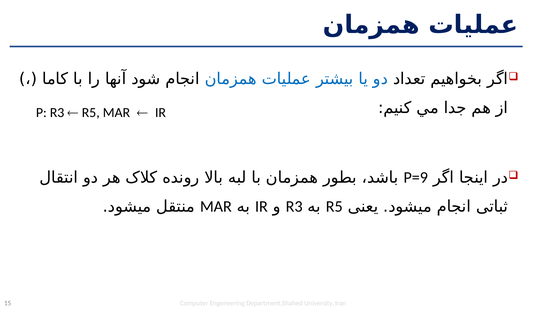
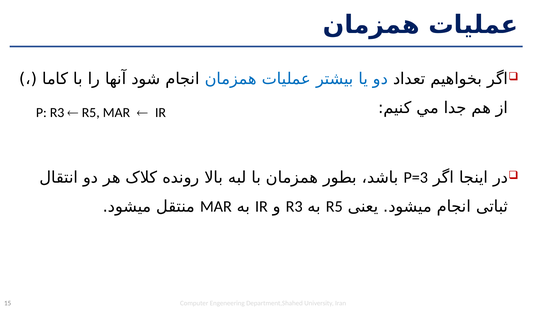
P=9: P=9 -> P=3 (416, 177)
